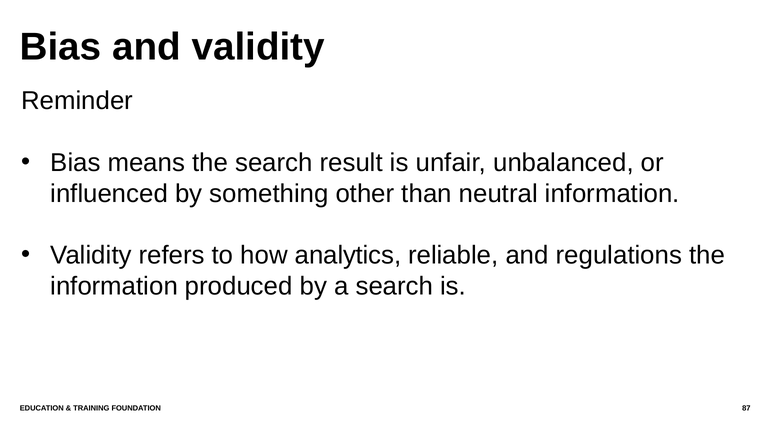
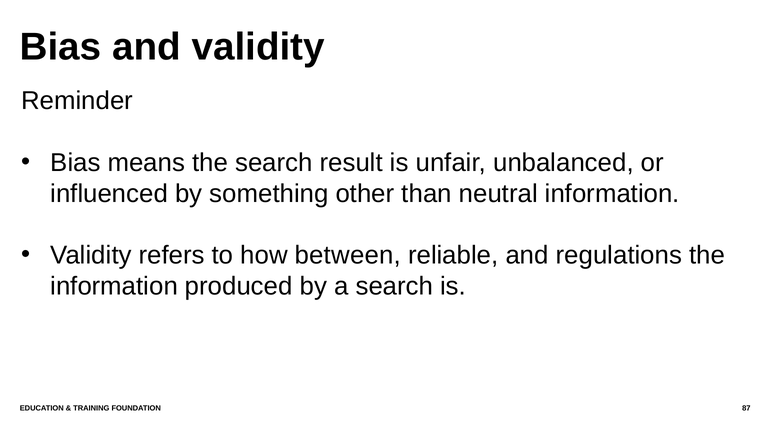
analytics: analytics -> between (348, 256)
